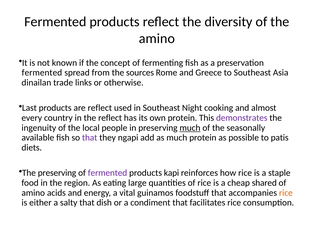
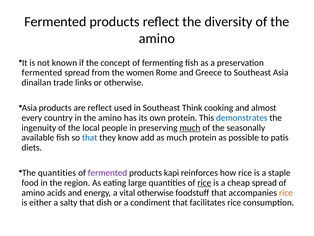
sources: sources -> women (140, 73)
Last: Last -> Asia (29, 108)
Night: Night -> Think (192, 108)
in the reflect: reflect -> amino (110, 118)
demonstrates colour: purple -> blue (242, 118)
that colour: purple -> blue (90, 137)
ngapi: ngapi -> know (128, 137)
The preserving: preserving -> quantities (57, 173)
rice underline: none -> present (204, 182)
cheap shared: shared -> spread (264, 182)
vital guinamos: guinamos -> otherwise (155, 192)
